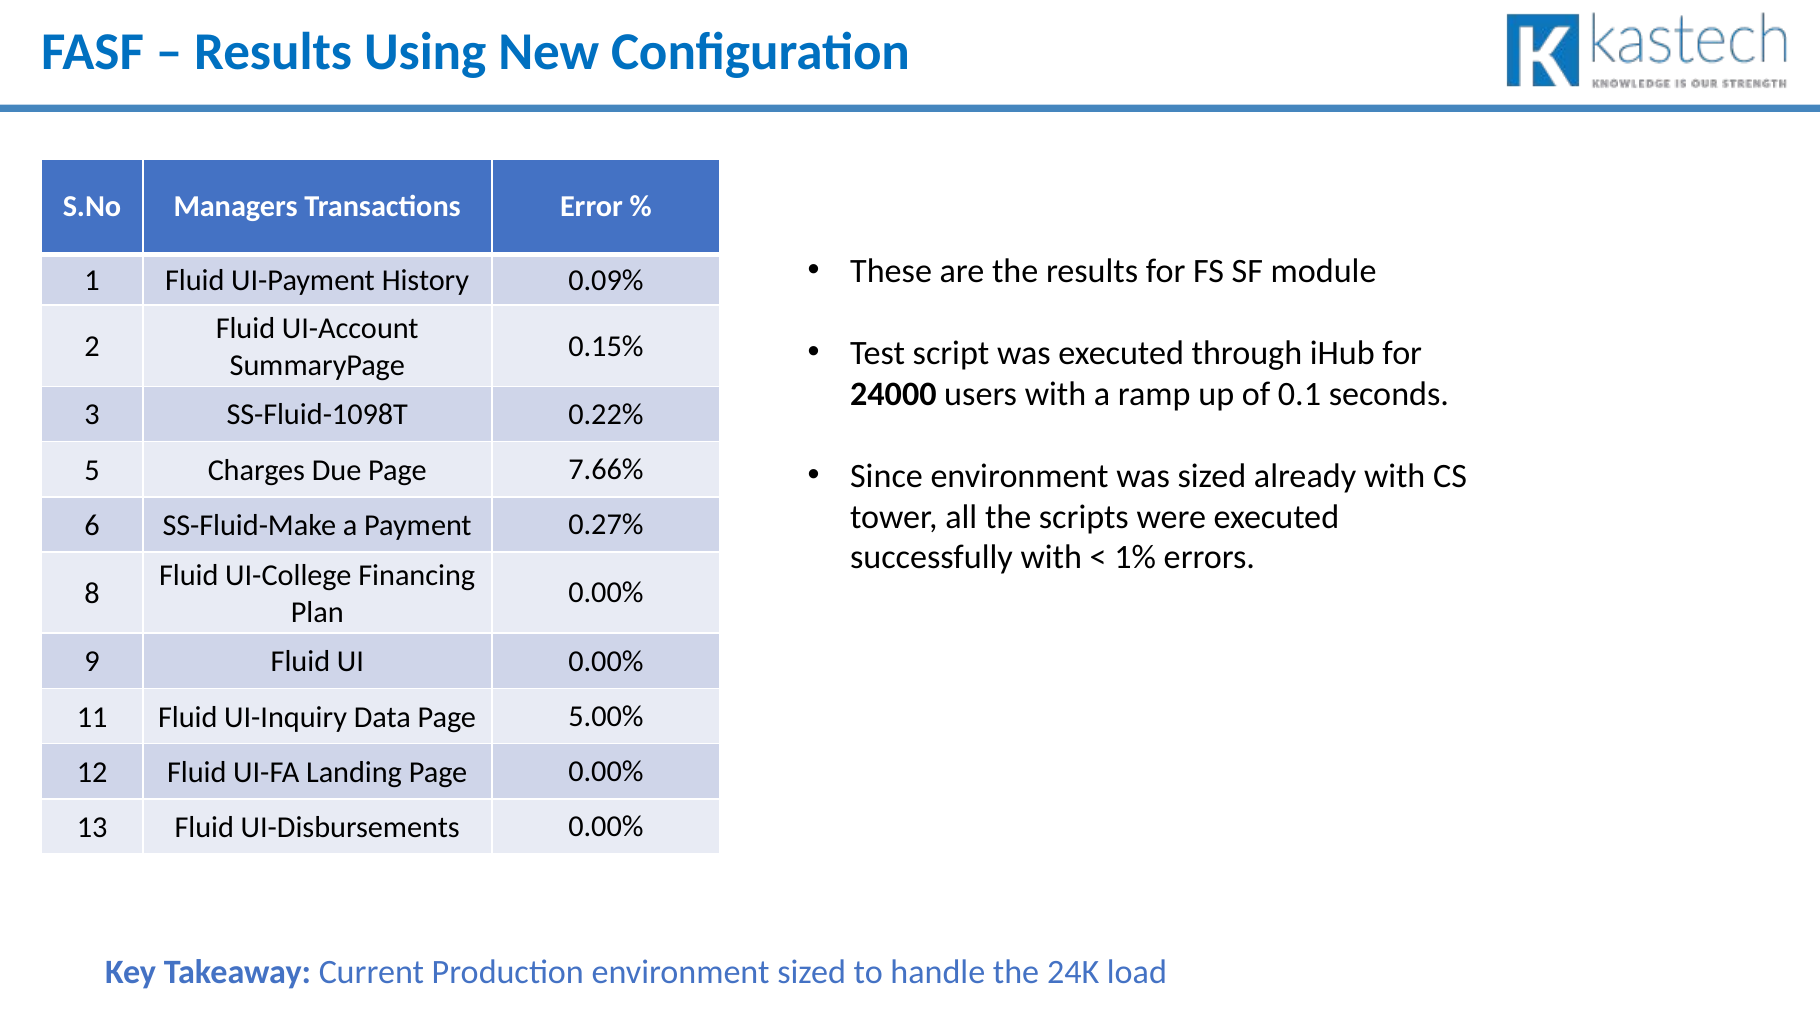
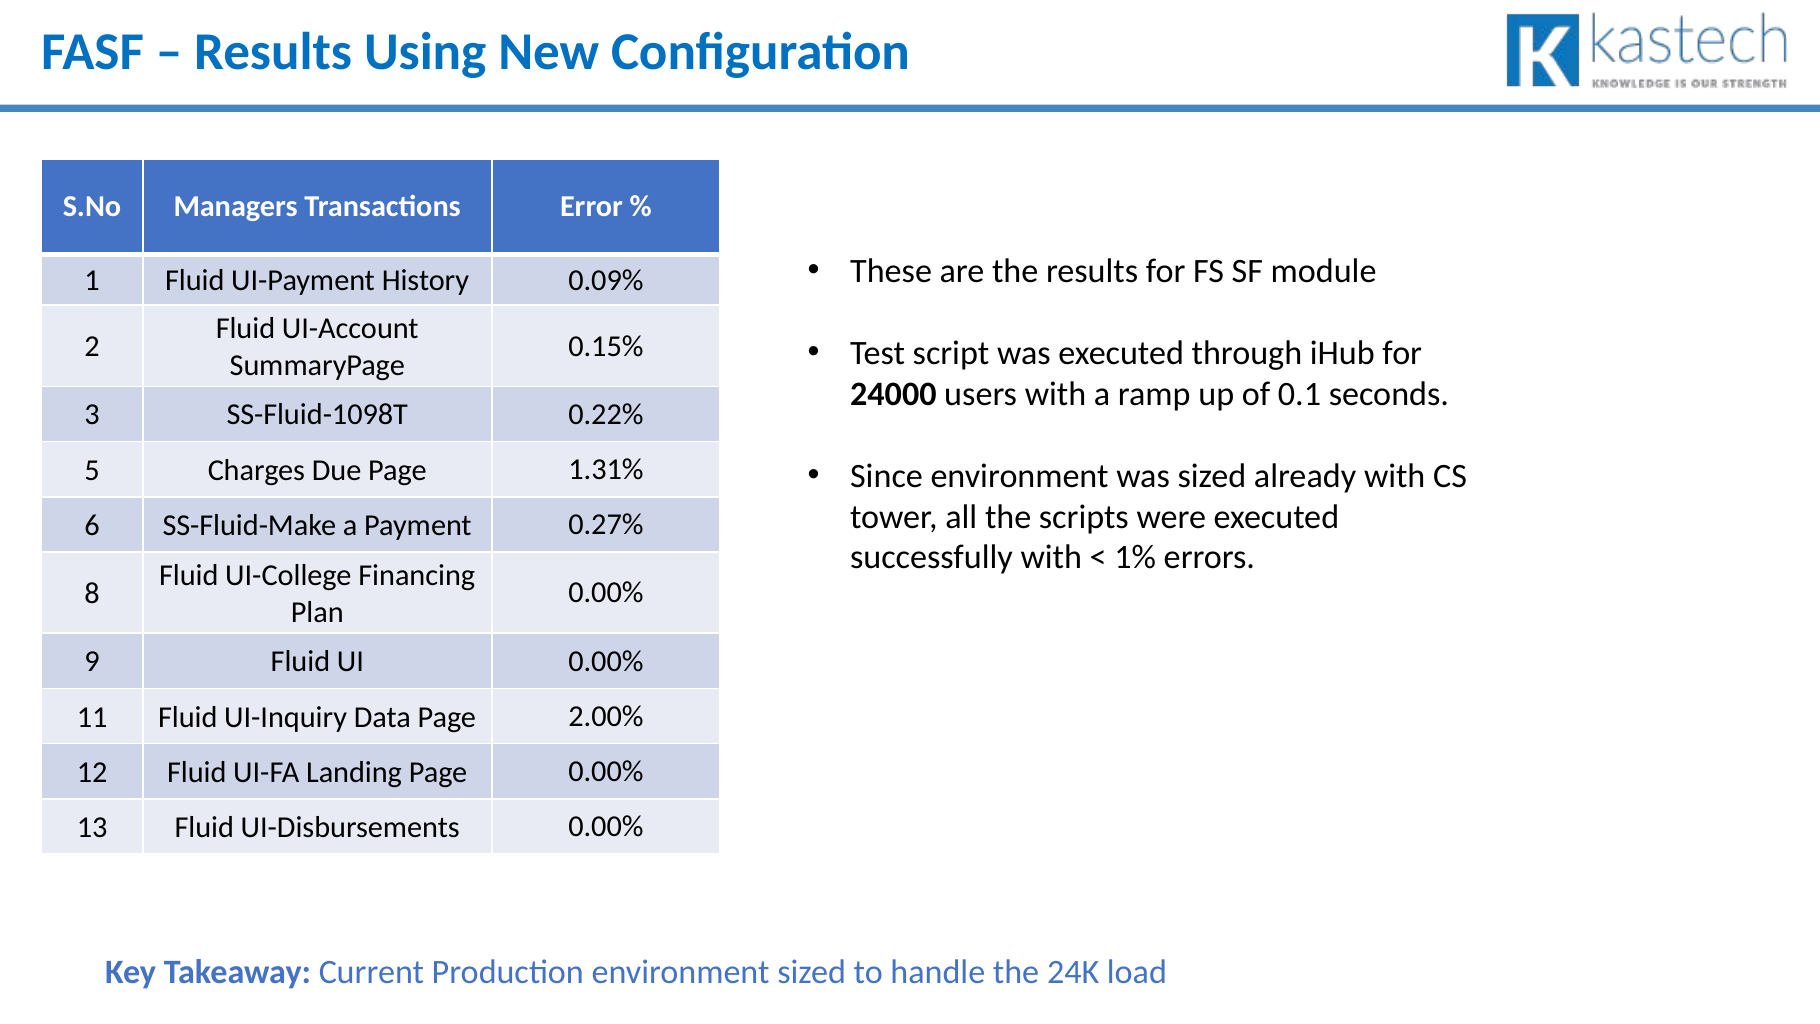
7.66%: 7.66% -> 1.31% (606, 469)
5.00%: 5.00% -> 2.00% (606, 716)
